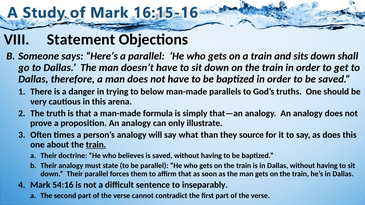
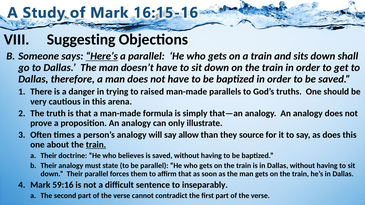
Statement: Statement -> Suggesting (81, 40)
Here’s underline: none -> present (102, 56)
below: below -> raised (152, 92)
what: what -> allow (189, 135)
54:16: 54:16 -> 59:16 (63, 185)
